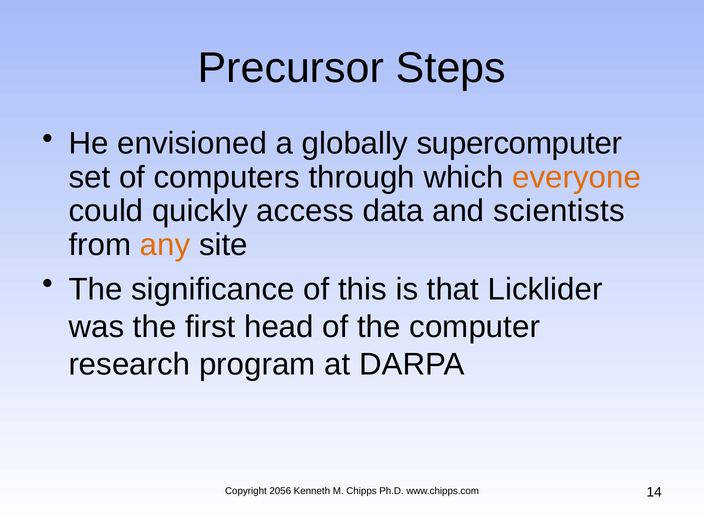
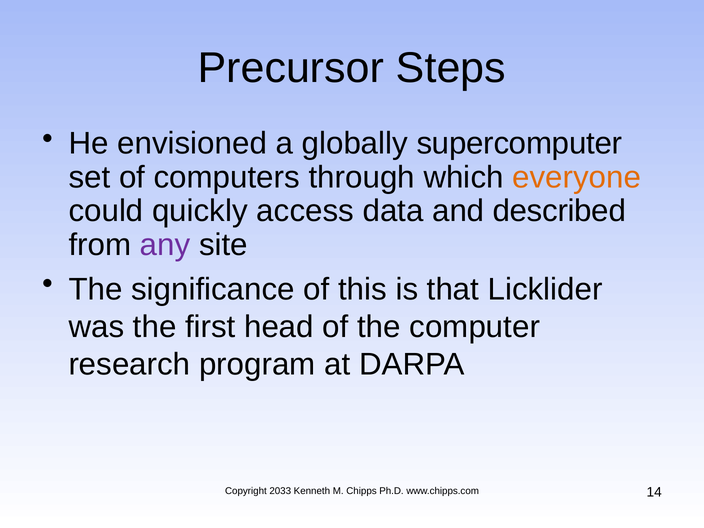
scientists: scientists -> described (559, 211)
any colour: orange -> purple (165, 245)
2056: 2056 -> 2033 (280, 491)
